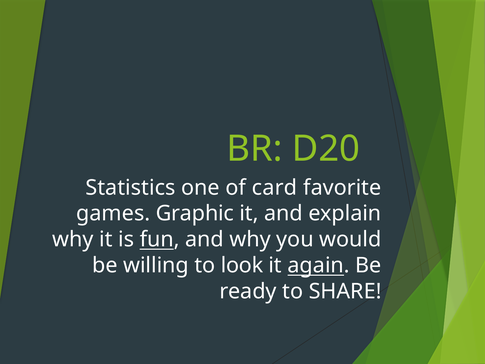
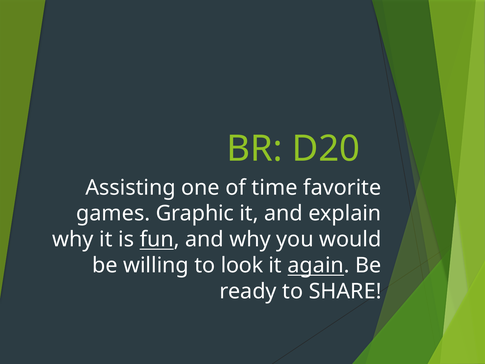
Statistics: Statistics -> Assisting (131, 187)
card: card -> time (274, 187)
